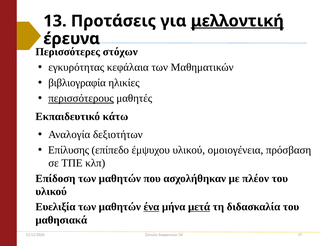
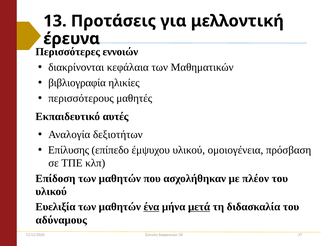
μελλοντική underline: present -> none (237, 21)
στόχων: στόχων -> εννοιών (120, 52)
εγκυρότητας: εγκυρότητας -> διακρίνονται (76, 67)
περισσότερους underline: present -> none (81, 98)
κάτω: κάτω -> αυτές (116, 116)
μαθησιακά: μαθησιακά -> αδύναμους (61, 220)
